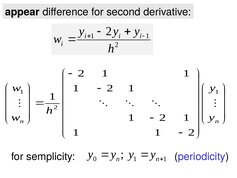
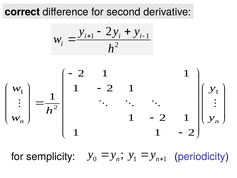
appear: appear -> correct (22, 12)
